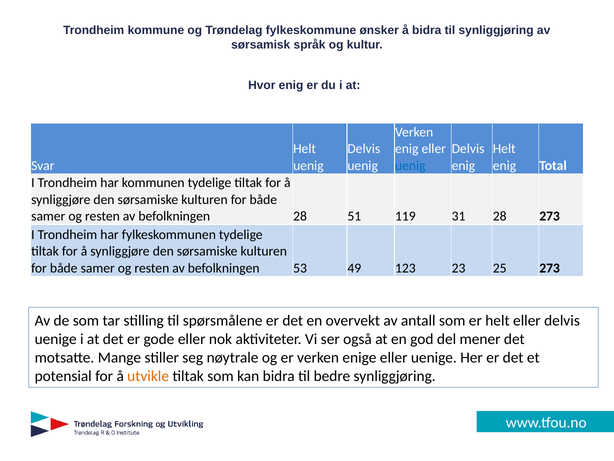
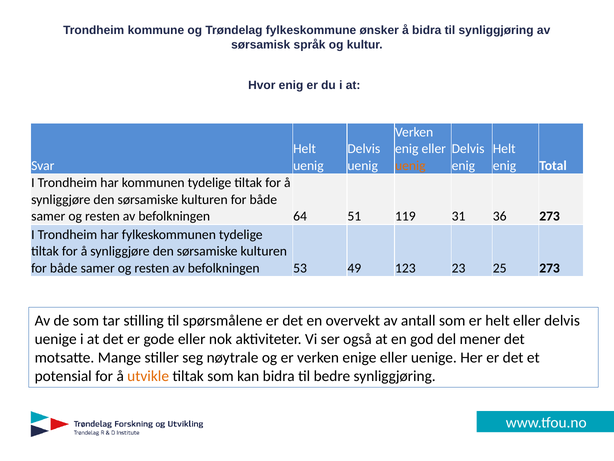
uenig colour: blue -> orange (410, 165)
befolkningen 28: 28 -> 64 (300, 216)
31 28: 28 -> 36 (500, 216)
